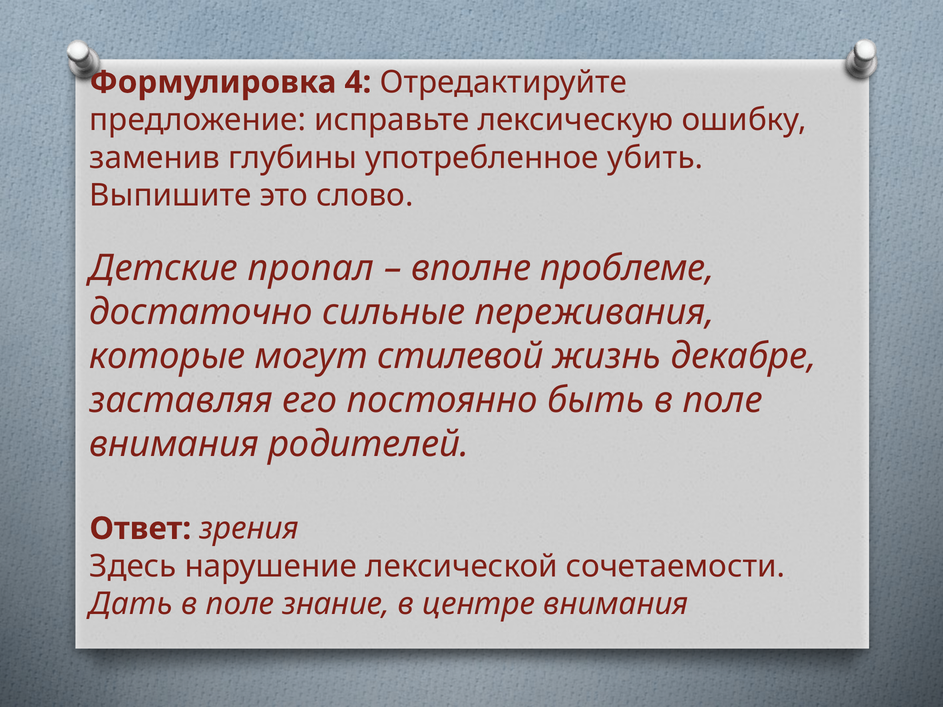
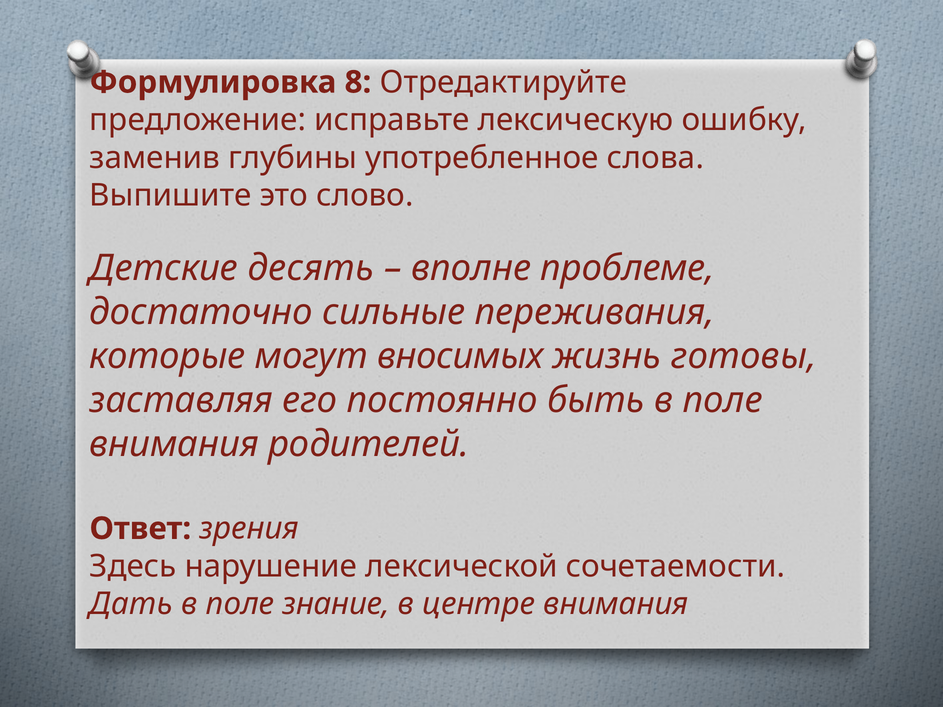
4: 4 -> 8 (358, 82)
убить: убить -> слова (655, 158)
пропал: пропал -> десять (311, 268)
стилевой: стилевой -> вносимых (460, 356)
декабре: декабре -> готовы (744, 356)
